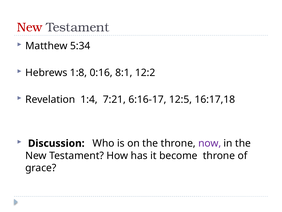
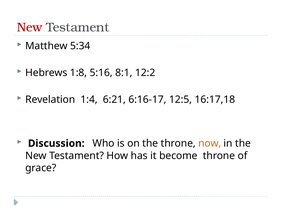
0:16: 0:16 -> 5:16 (101, 73)
7:21: 7:21 -> 6:21 (114, 99)
now colour: purple -> orange (210, 143)
